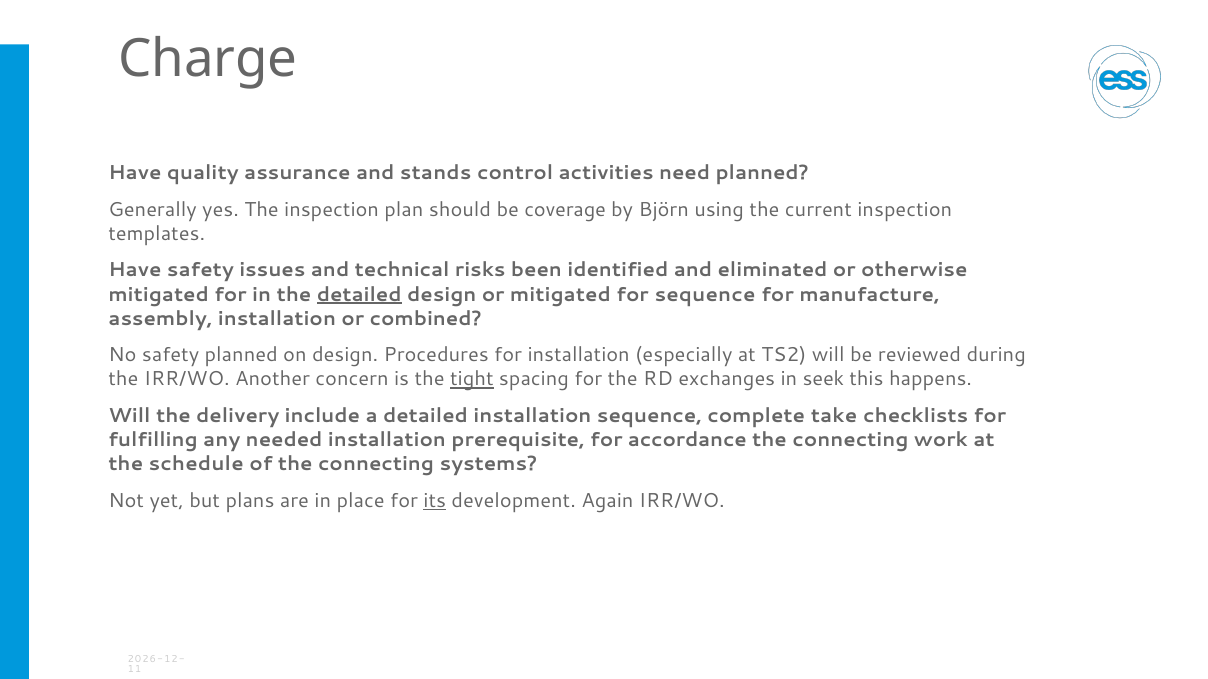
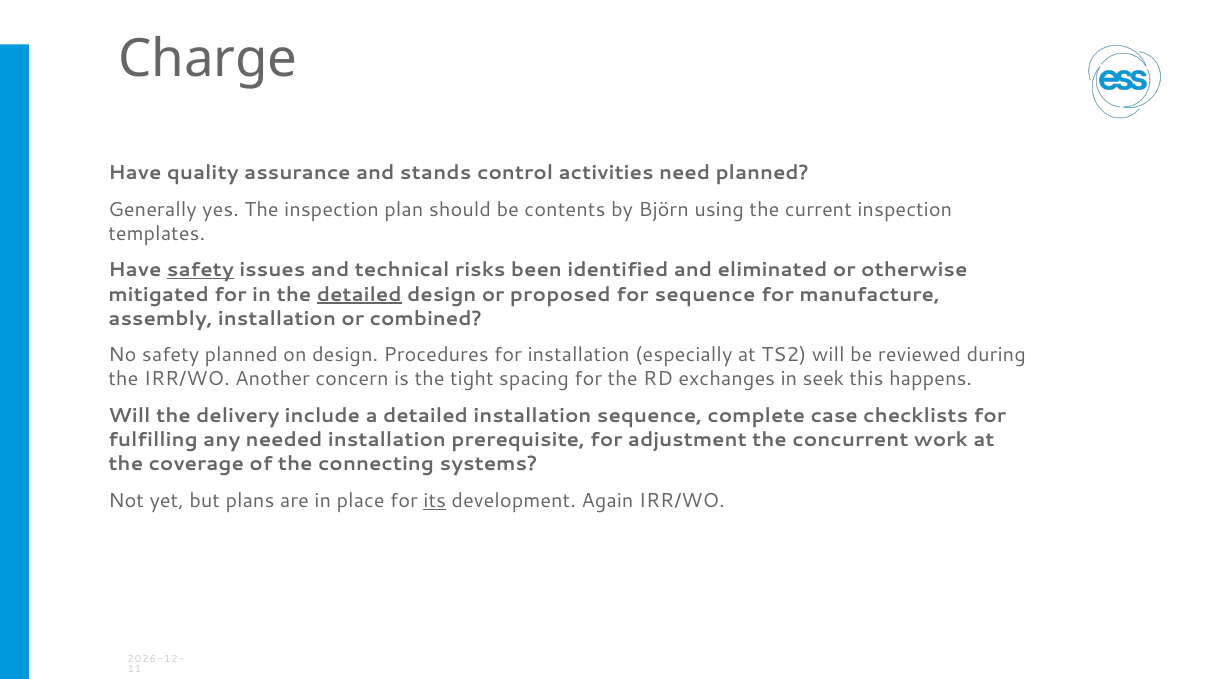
coverage: coverage -> contents (565, 210)
safety underline: none -> present (200, 270)
or mitigated: mitigated -> proposed (560, 295)
tight underline: present -> none (472, 380)
take: take -> case (834, 416)
accordance: accordance -> adjustment (687, 441)
connecting: connecting -> concurrent (850, 441)
schedule: schedule -> coverage (196, 465)
